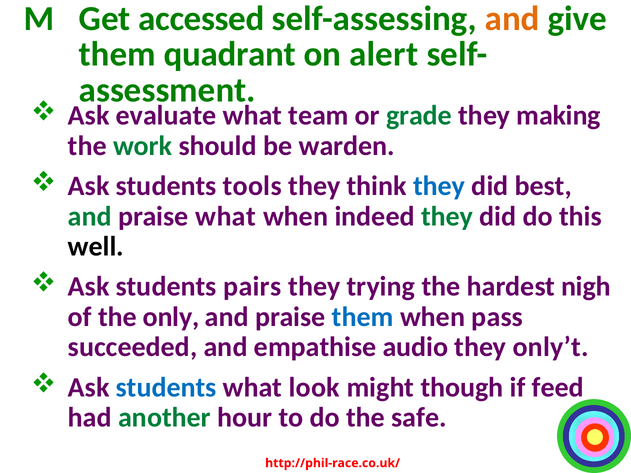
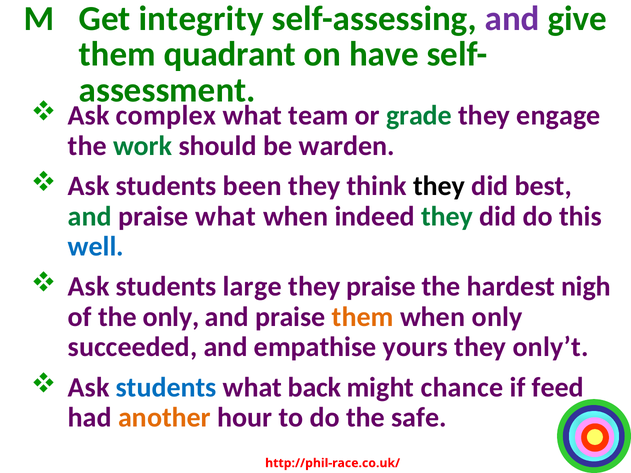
accessed: accessed -> integrity (201, 19)
and colour: orange -> purple (512, 19)
alert: alert -> have (384, 54)
evaluate: evaluate -> complex (166, 116)
making: making -> engage (558, 116)
tools: tools -> been (252, 186)
they colour: blue -> black (439, 186)
well colour: black -> blue (96, 247)
pairs: pairs -> large (252, 287)
they trying: trying -> praise (381, 287)
them colour: blue -> orange (363, 317)
when pass: pass -> only (497, 317)
audio: audio -> yours (415, 347)
look: look -> back (314, 388)
though: though -> chance (462, 388)
another colour: green -> orange (165, 418)
